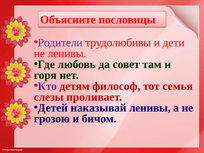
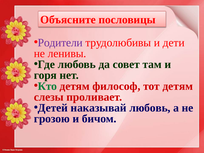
Кто colour: purple -> green (47, 86)
тот семья: семья -> детям (178, 86)
наказывай ленивы: ленивы -> любовь (150, 108)
